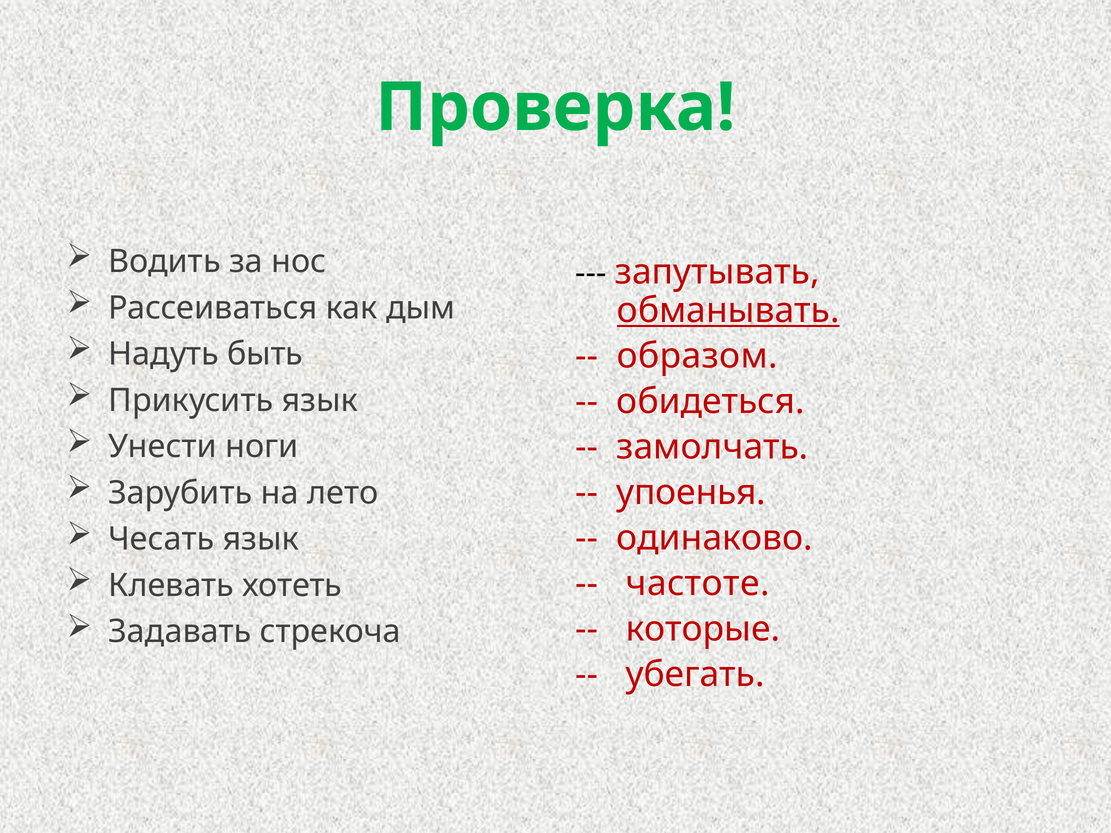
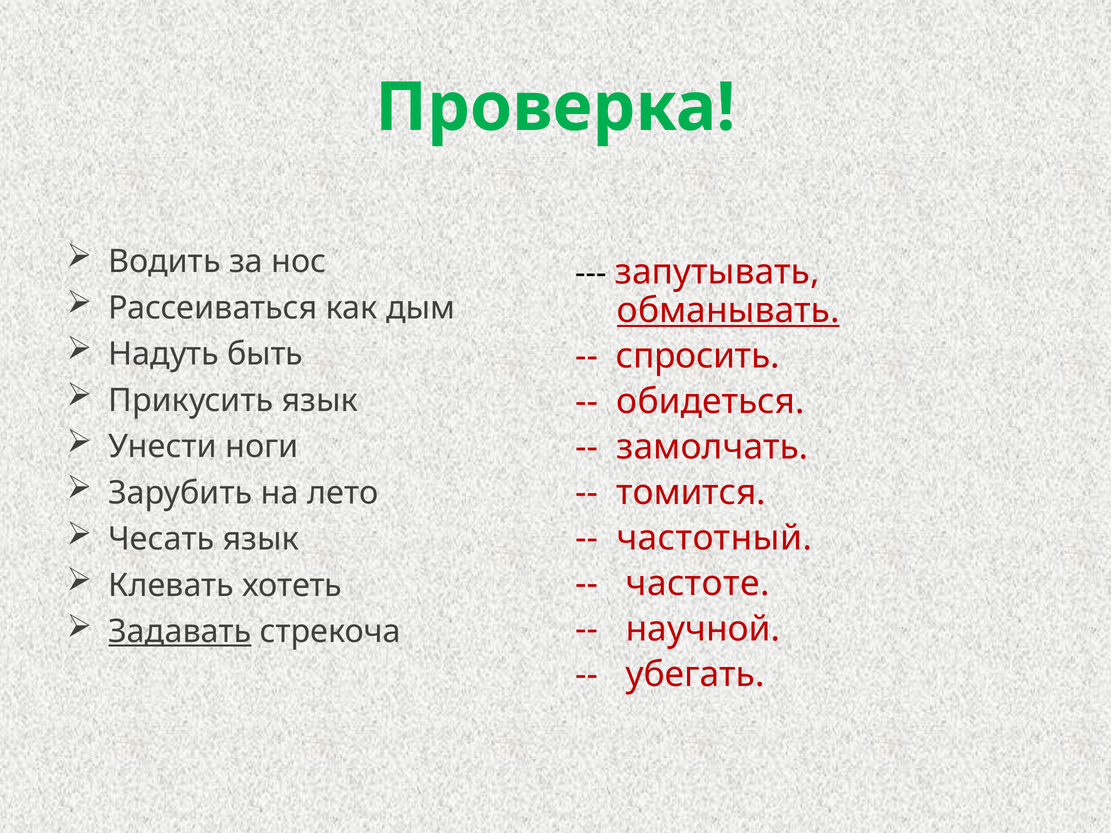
образом: образом -> спросить (698, 356)
упоенья: упоенья -> томится (691, 493)
одинаково: одинаково -> частотный (714, 538)
Задавать underline: none -> present (180, 632)
которые: которые -> научной (703, 629)
